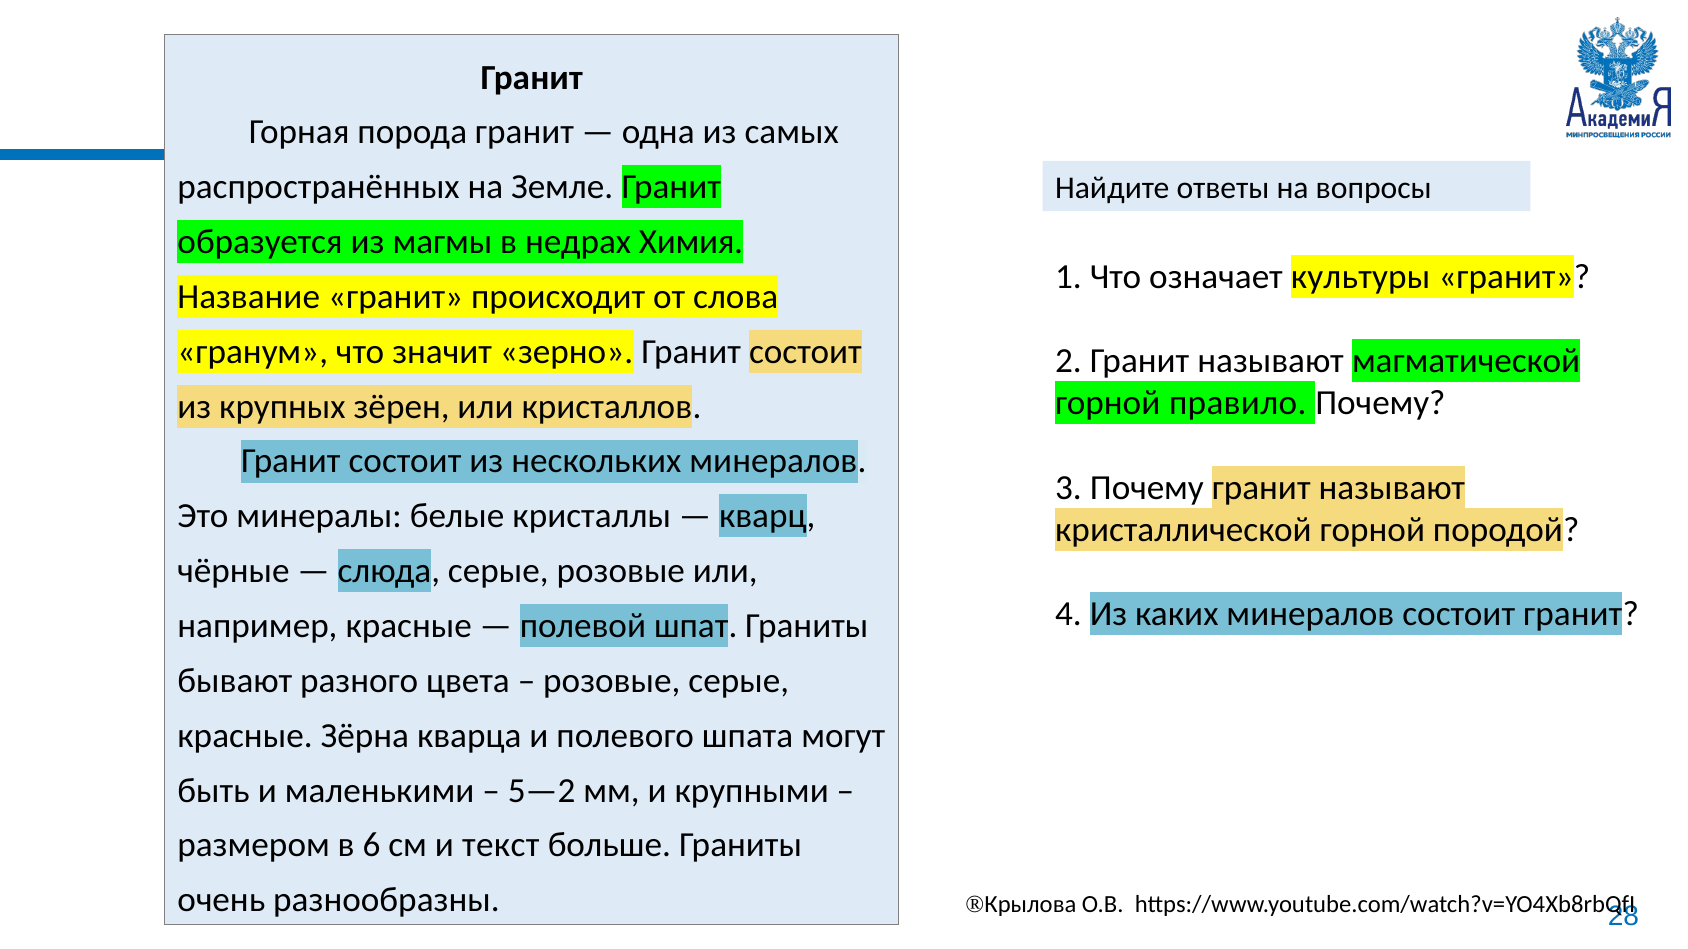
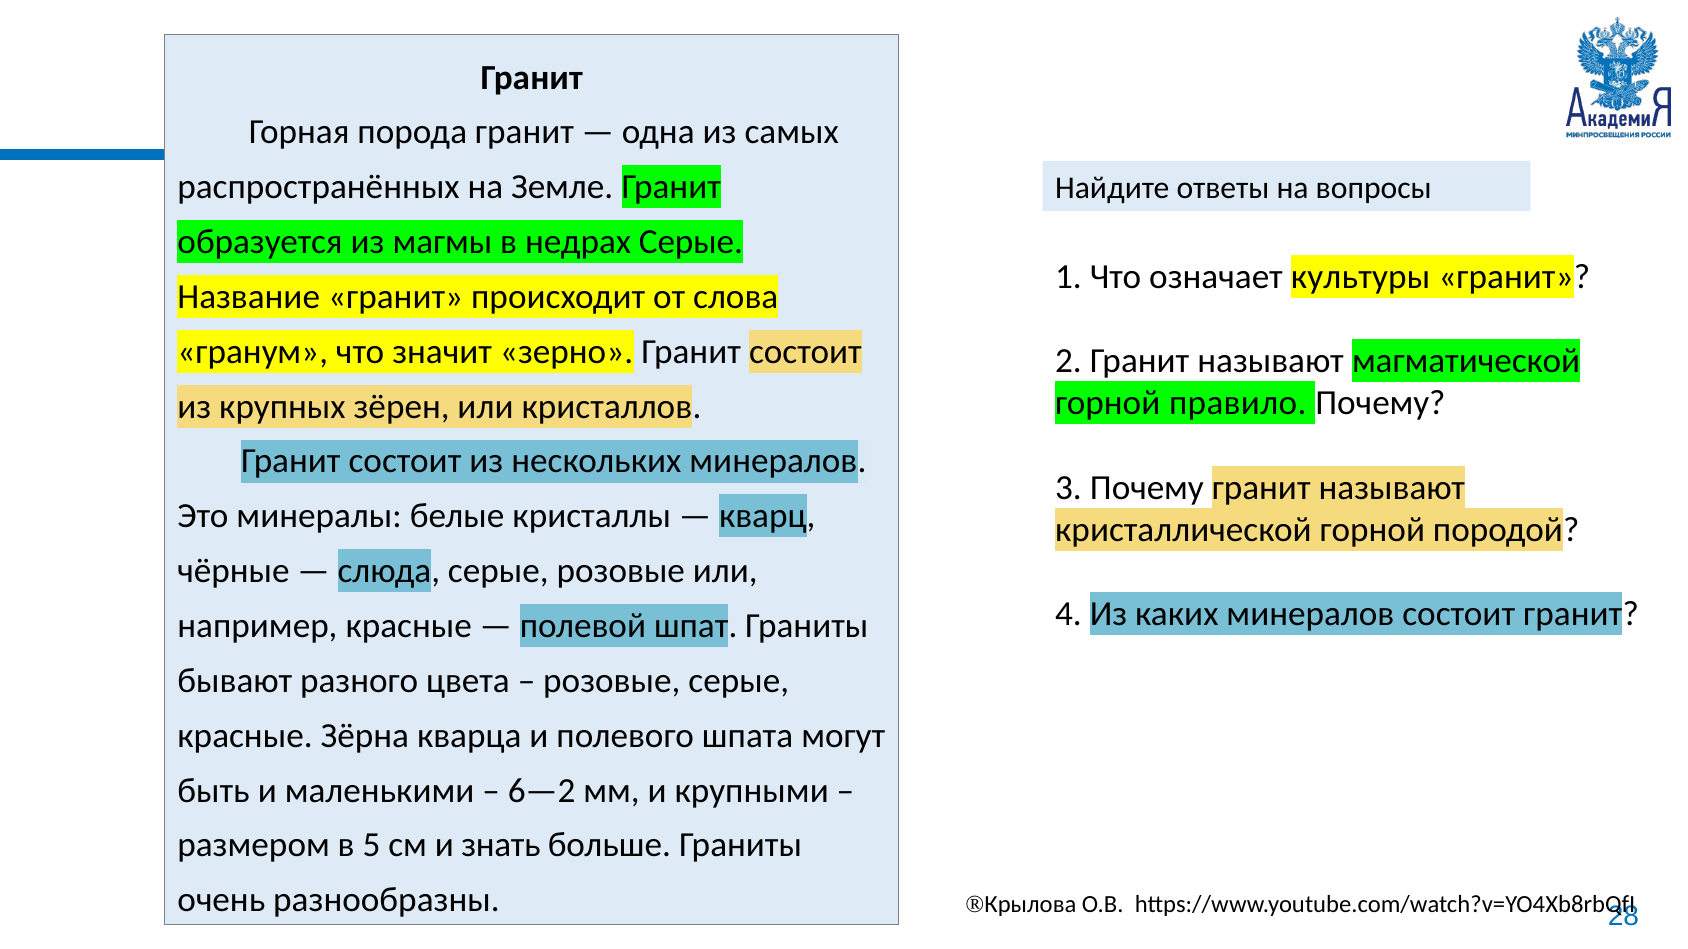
недрах Химия: Химия -> Серые (691, 242)
5—2: 5—2 -> 6—2 (542, 791)
6: 6 -> 5 (371, 846)
текст: текст -> знать (501, 846)
